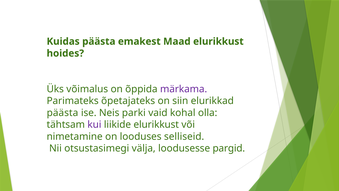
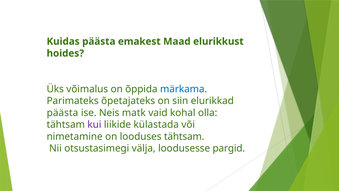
märkama colour: purple -> blue (184, 89)
parki: parki -> matk (134, 113)
liikide elurikkust: elurikkust -> külastada (156, 124)
looduses selliseid: selliseid -> tähtsam (184, 136)
